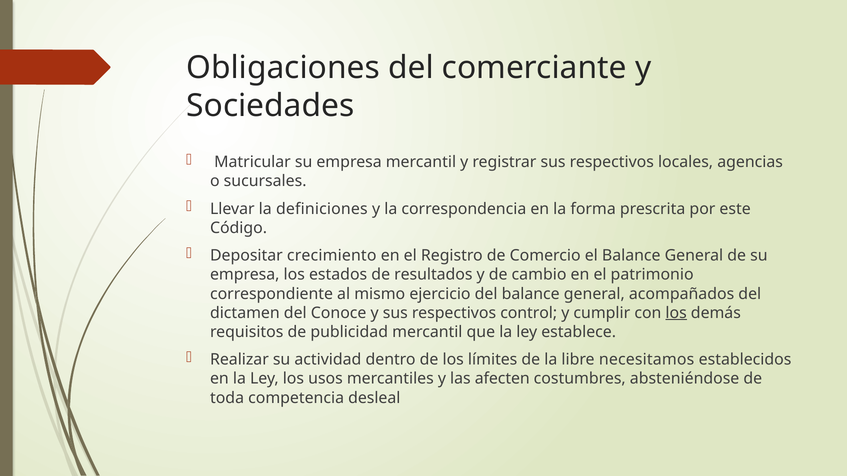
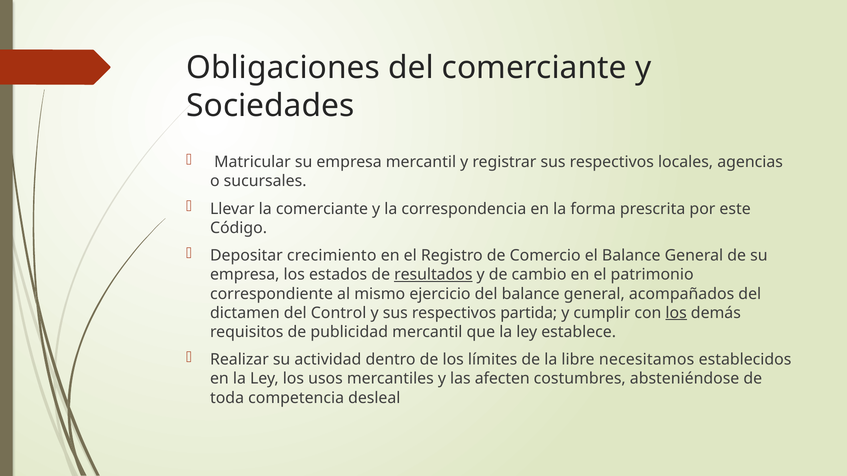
la definiciones: definiciones -> comerciante (322, 209)
resultados underline: none -> present (433, 275)
Conoce: Conoce -> Control (339, 313)
control: control -> partida (529, 313)
